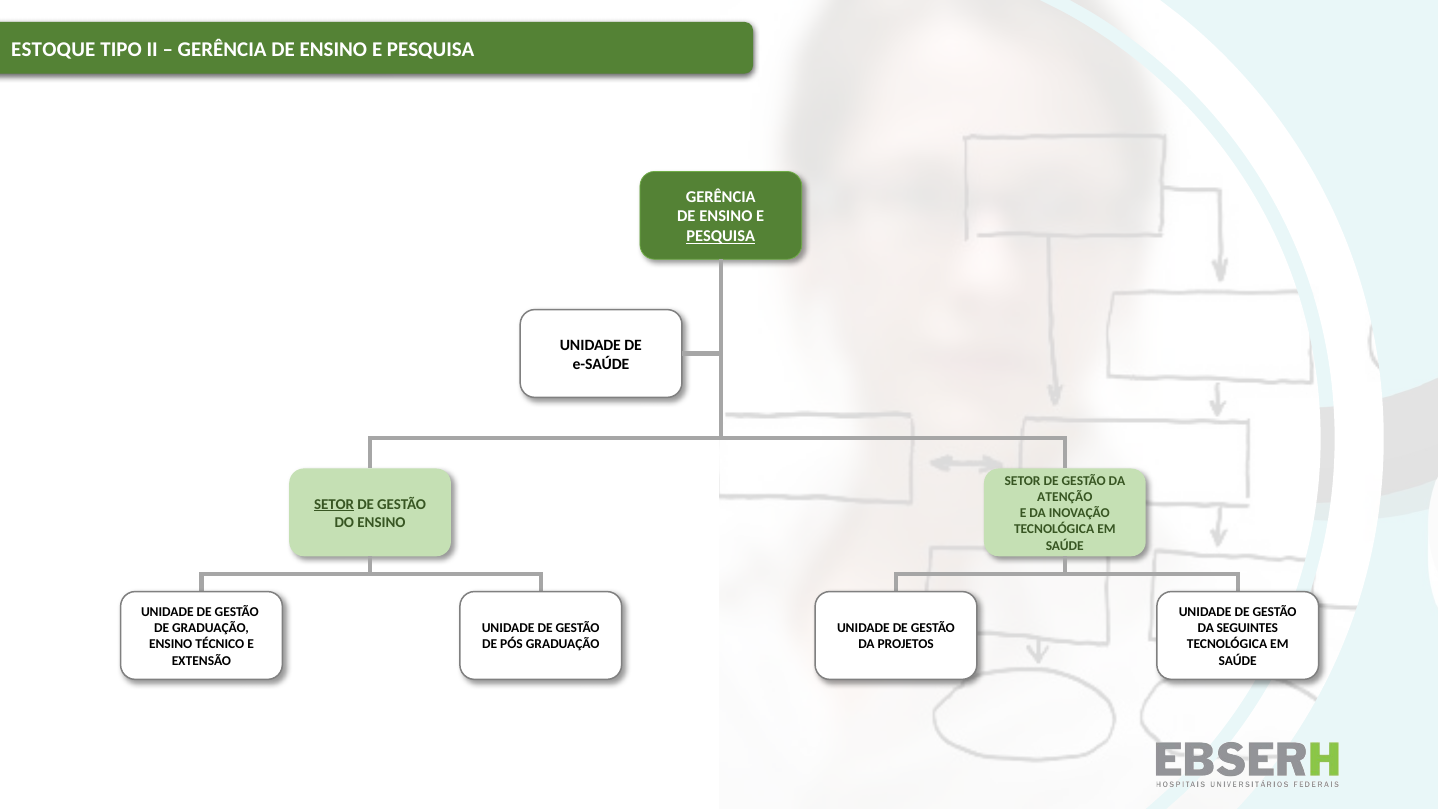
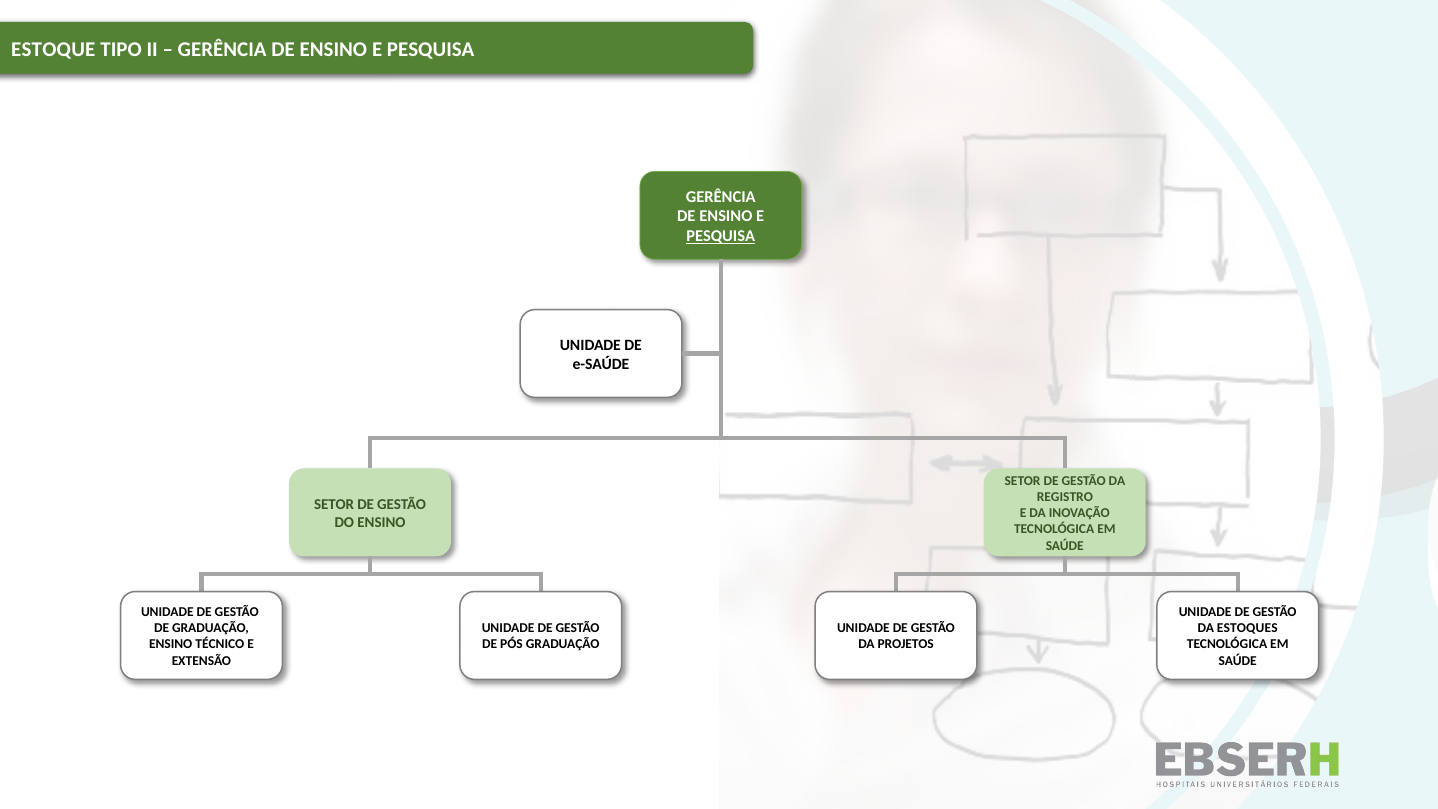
ATENÇÃO: ATENÇÃO -> REGISTRO (1065, 497)
SETOR underline: present -> none (334, 504)
SEGUINTES: SEGUINTES -> ESTOQUES (1247, 628)
